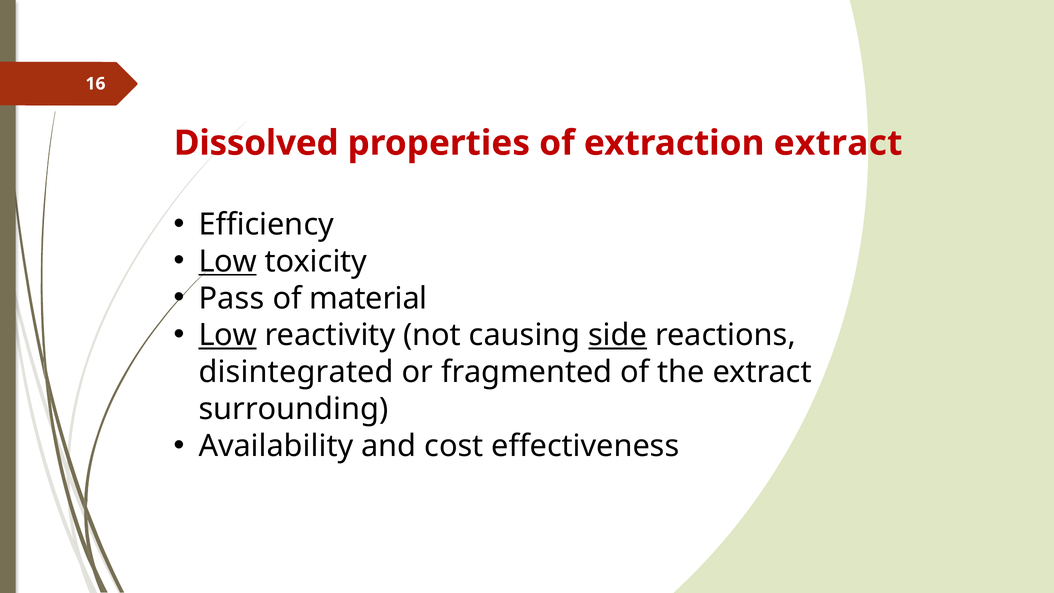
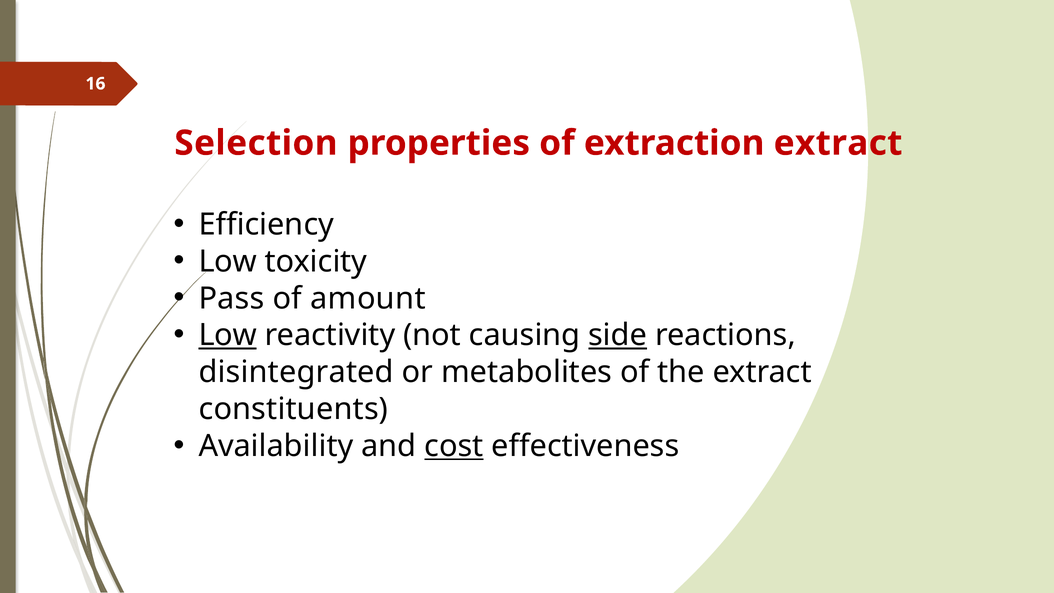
Dissolved: Dissolved -> Selection (256, 143)
Low underline: present -> none (228, 261)
material: material -> amount (368, 298)
fragmented: fragmented -> metabolites (527, 372)
surrounding: surrounding -> constituents (293, 409)
cost underline: none -> present (454, 446)
